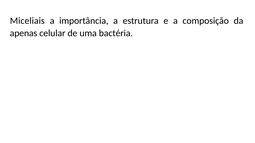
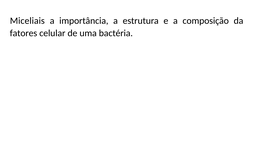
apenas: apenas -> fatores (24, 33)
